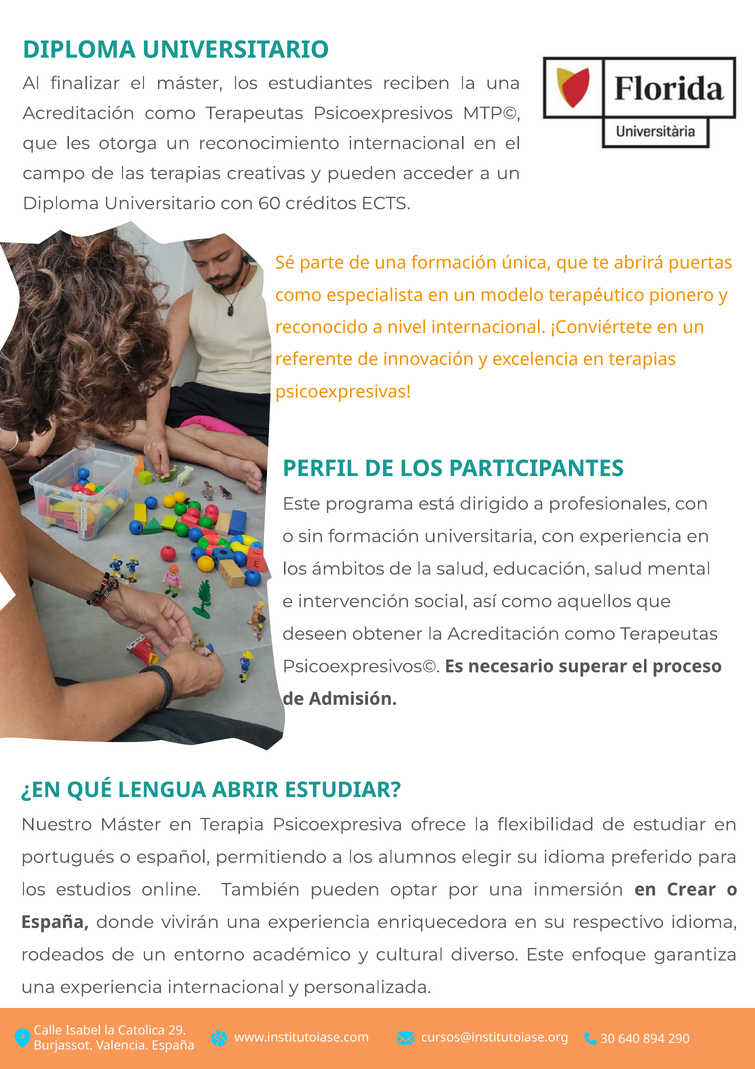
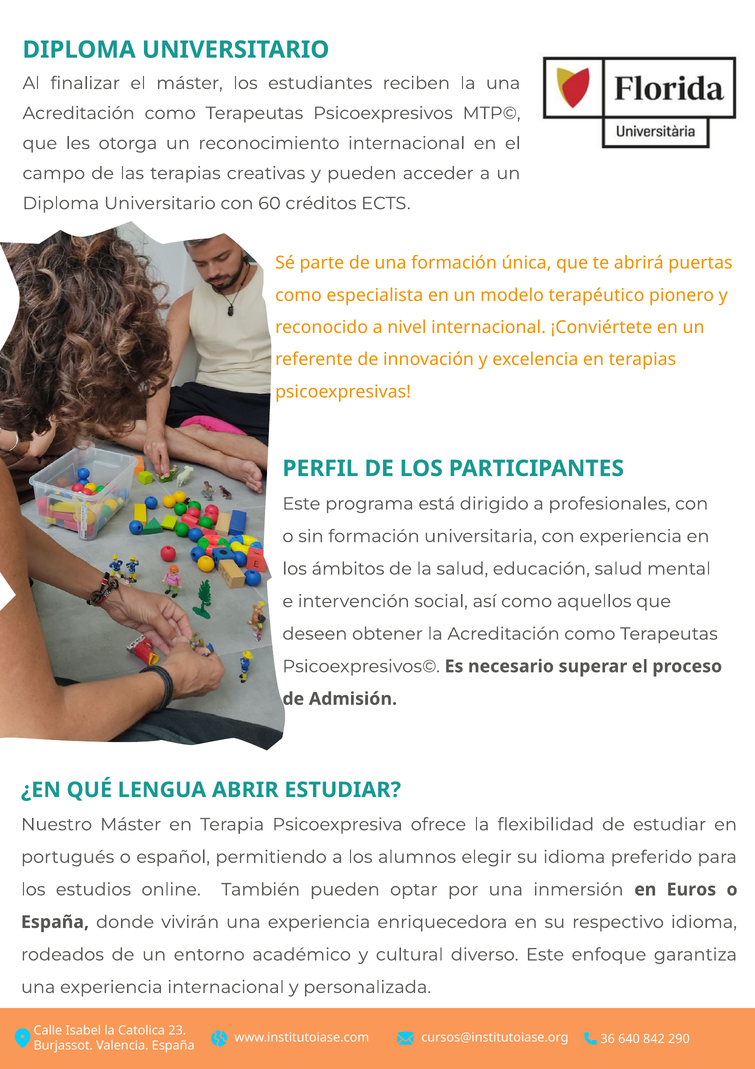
Crear: Crear -> Euros (691, 889)
29: 29 -> 23 (177, 1030)
30: 30 -> 36 (608, 1039)
894: 894 -> 842 (654, 1039)
